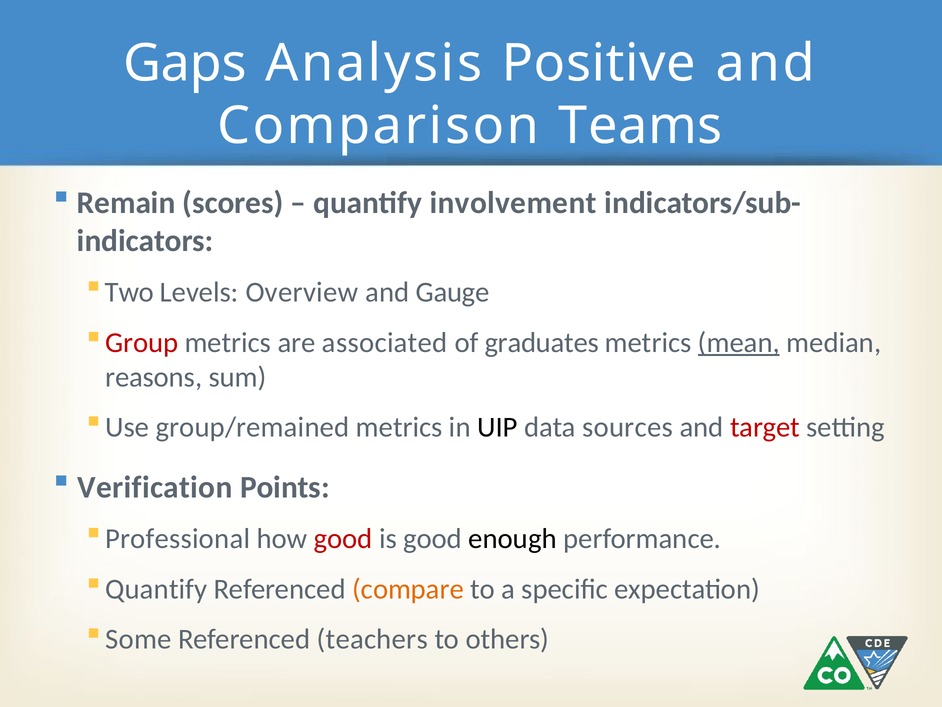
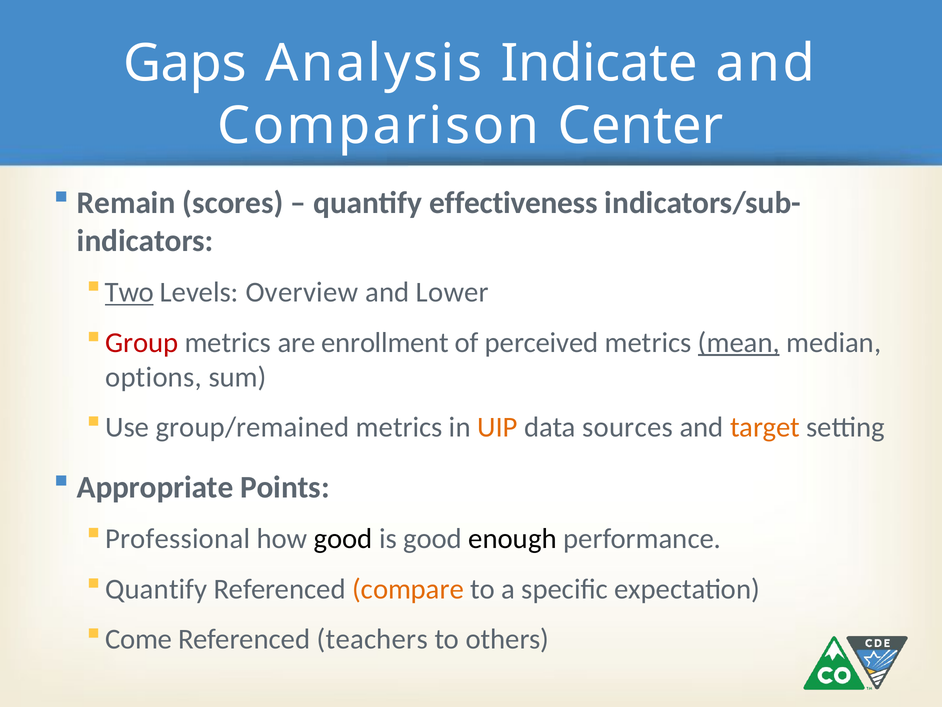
Positive: Positive -> Indicate (599, 63)
Teams: Teams -> Center (641, 126)
involvement: involvement -> effectiveness (513, 203)
Two underline: none -> present (129, 292)
Gauge: Gauge -> Lower (452, 292)
associated: associated -> enrollment (385, 342)
graduates: graduates -> perceived (542, 342)
reasons: reasons -> options (154, 377)
UIP colour: black -> orange (497, 427)
target colour: red -> orange (765, 427)
Verification: Verification -> Appropriate (155, 487)
good colour: red -> black (343, 539)
Some: Some -> Come (139, 639)
